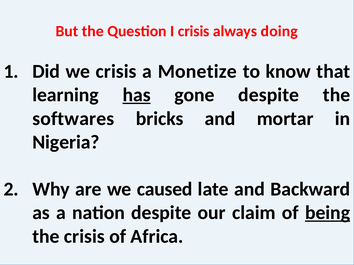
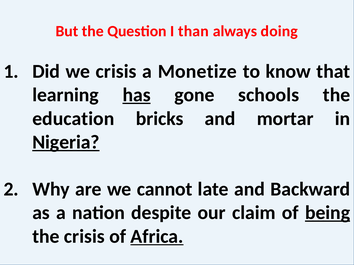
I crisis: crisis -> than (194, 31)
gone despite: despite -> schools (269, 95)
softwares: softwares -> education (73, 119)
Nigeria underline: none -> present (66, 142)
caused: caused -> cannot (165, 190)
Africa underline: none -> present (157, 237)
